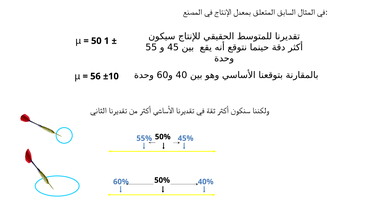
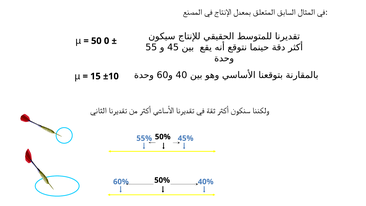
1: 1 -> 0 (107, 41)
56: 56 -> 15 (95, 76)
